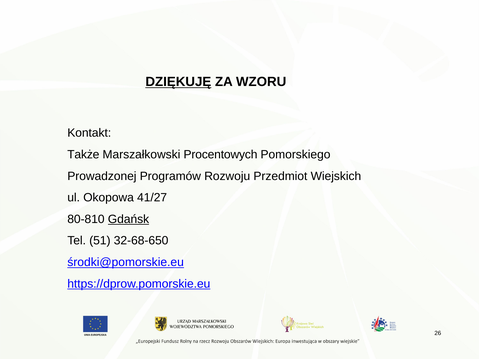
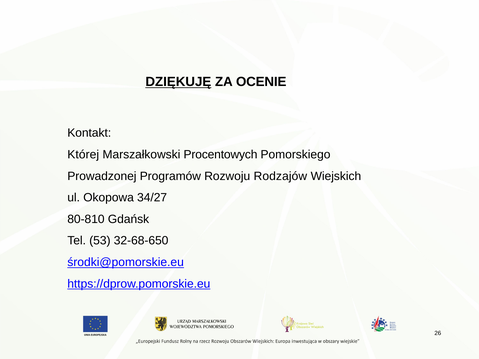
WZORU: WZORU -> OCENIE (261, 82)
Także: Także -> Której (83, 155)
Przedmiot: Przedmiot -> Rodzajów (280, 176)
41/27: 41/27 -> 34/27 (152, 198)
Gdańsk underline: present -> none (129, 219)
51: 51 -> 53 (100, 241)
